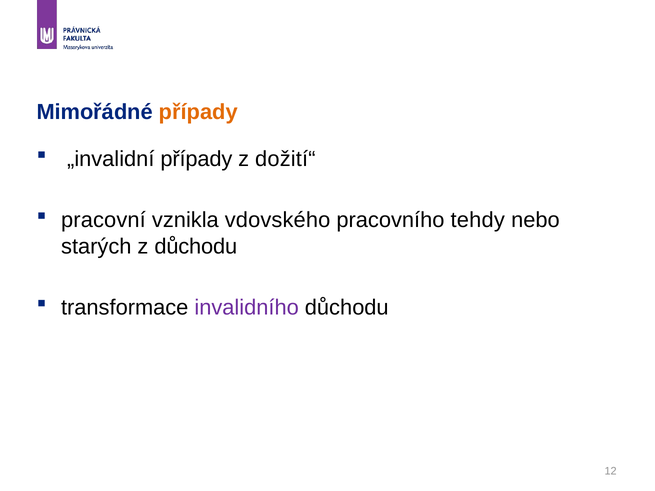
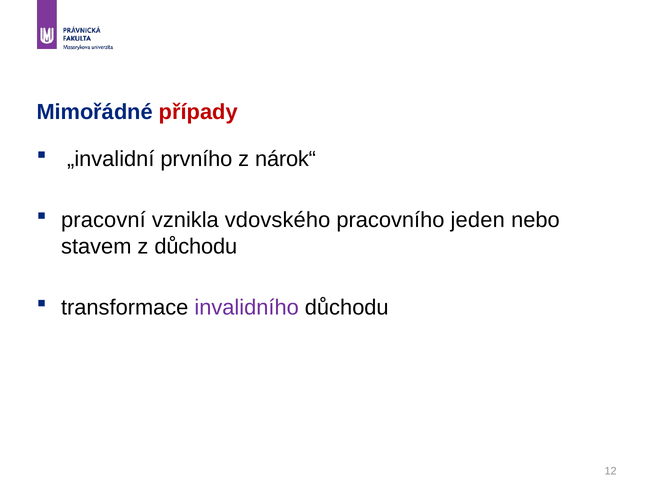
případy colour: orange -> red (198, 112)
„invalidní případy: případy -> prvního (196, 159)
dožití“: dožití“ -> nárok“ (286, 159)
tehdy: tehdy -> jeden (478, 220)
starých: starých -> stavem (96, 246)
